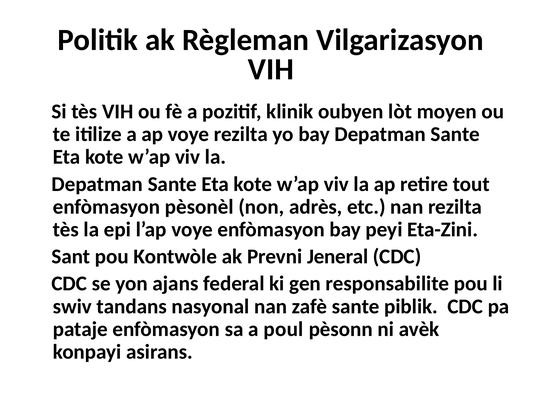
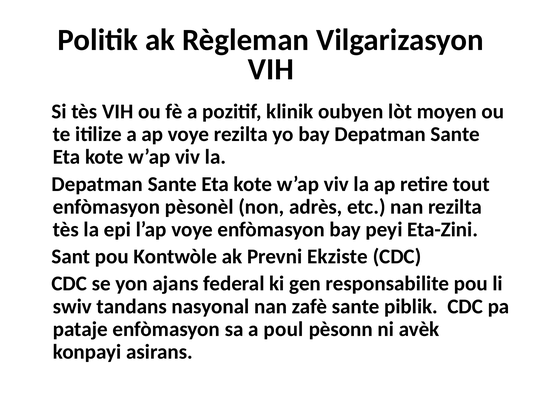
Jeneral: Jeneral -> Ekziste (338, 257)
